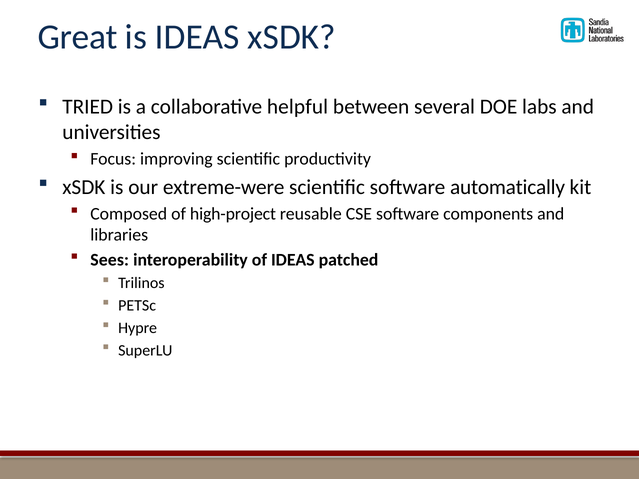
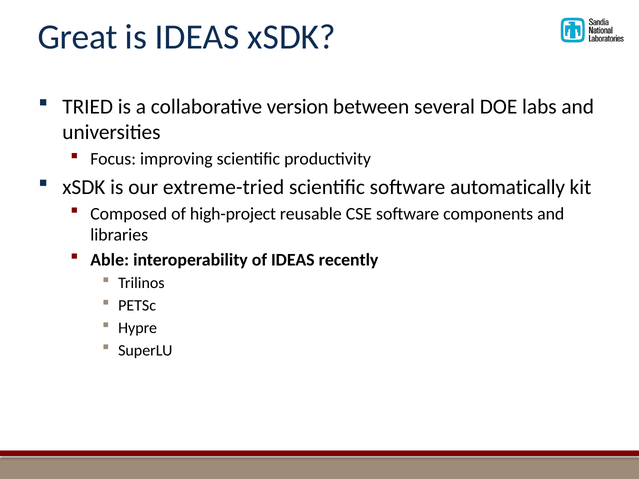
helpful: helpful -> version (298, 107)
extreme-were: extreme-were -> extreme-tried (224, 187)
Sees: Sees -> Able (110, 260)
patched: patched -> recently (348, 260)
